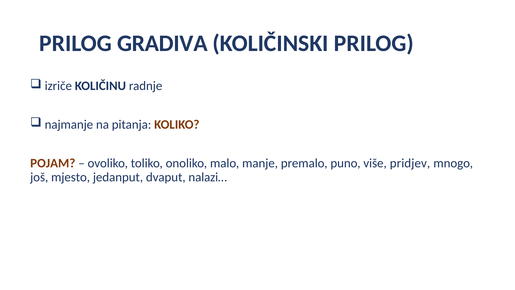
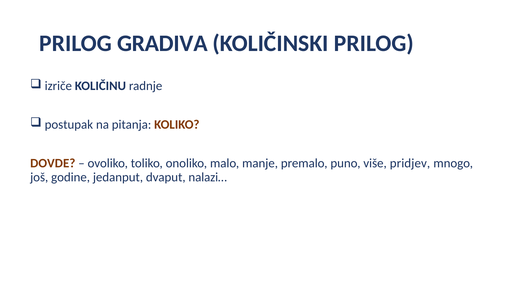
najmanje: najmanje -> postupak (69, 124)
POJAM: POJAM -> DOVDE (53, 163)
mjesto: mjesto -> godine (71, 177)
